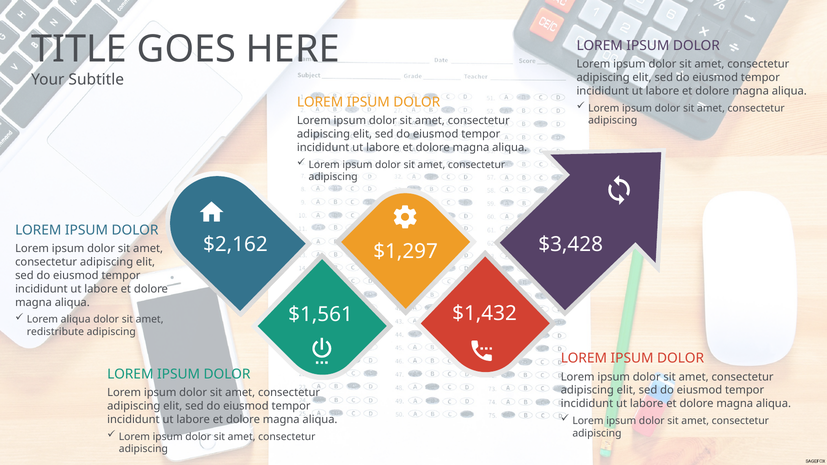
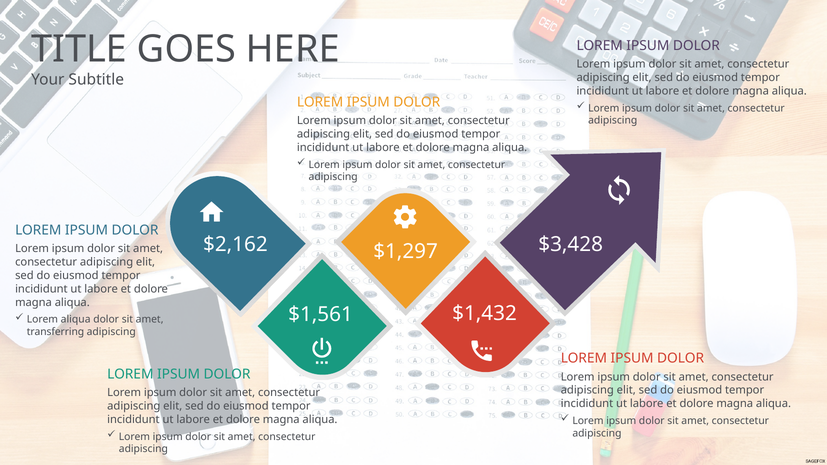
redistribute: redistribute -> transferring (55, 332)
